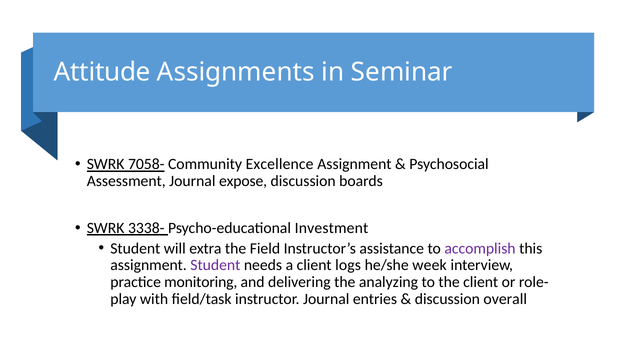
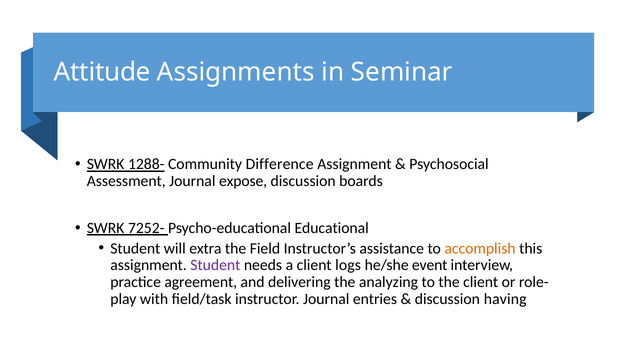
7058-: 7058- -> 1288- (146, 164)
Excellence: Excellence -> Difference (280, 164)
3338-: 3338- -> 7252- (146, 228)
Investment: Investment -> Educational (332, 228)
accomplish colour: purple -> orange (480, 248)
week: week -> event (430, 265)
monitoring: monitoring -> agreement (201, 282)
overall: overall -> having (505, 299)
